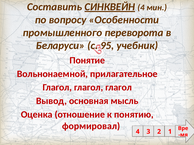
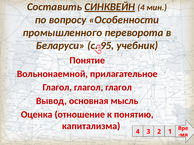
формировал: формировал -> капитализма (91, 126)
